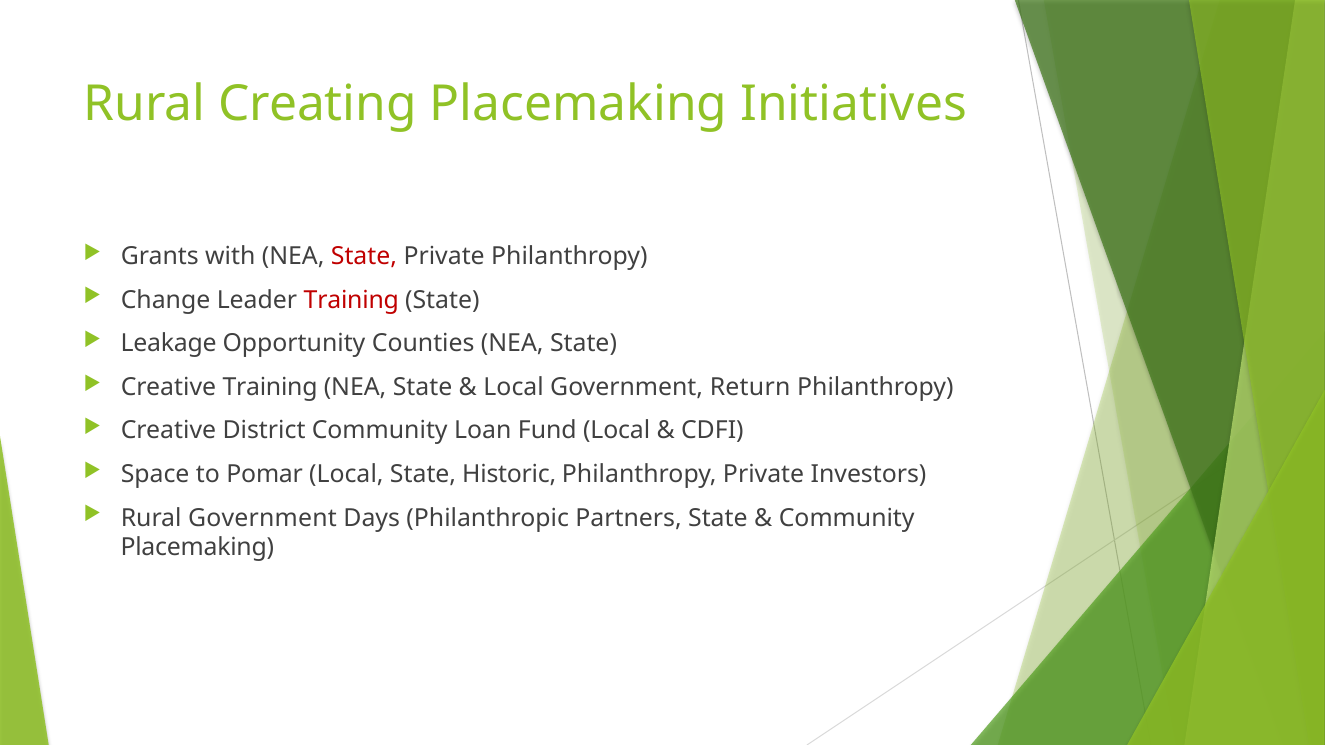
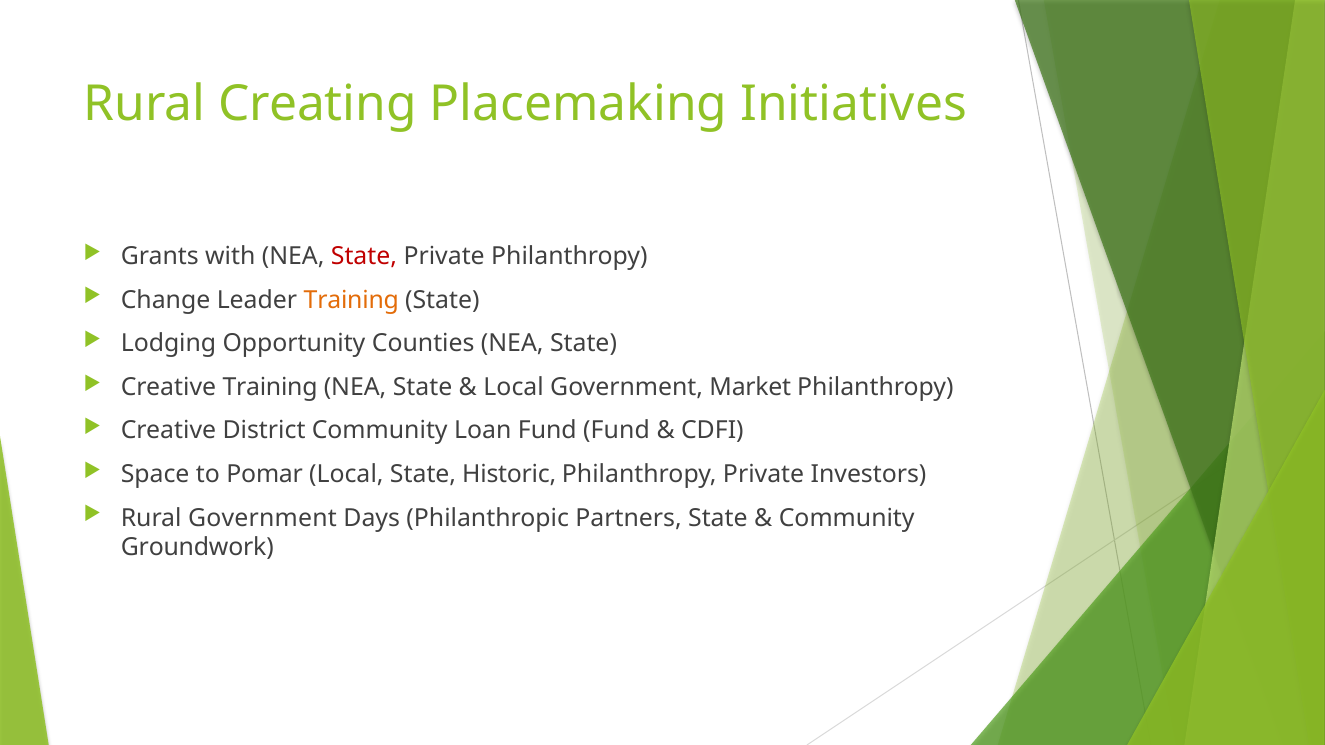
Training colour: red -> orange (351, 300)
Leakage: Leakage -> Lodging (168, 344)
Return: Return -> Market (750, 387)
Fund Local: Local -> Fund (617, 431)
Placemaking: Placemaking -> Groundwork (197, 548)
